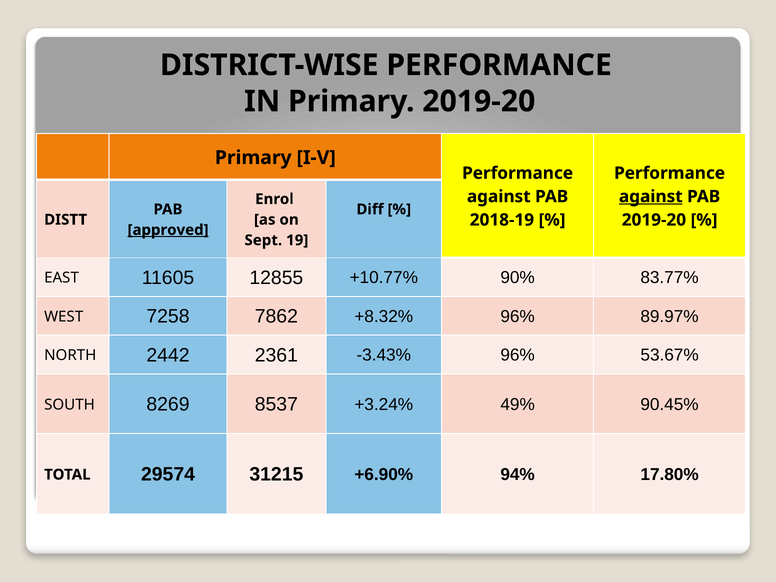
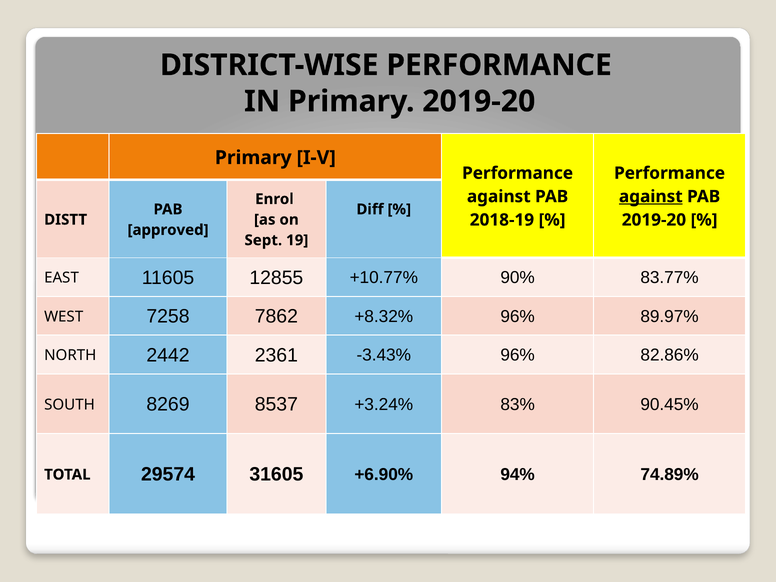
approved underline: present -> none (168, 230)
53.67%: 53.67% -> 82.86% (670, 355)
49%: 49% -> 83% (518, 404)
31215: 31215 -> 31605 (276, 474)
17.80%: 17.80% -> 74.89% (670, 474)
